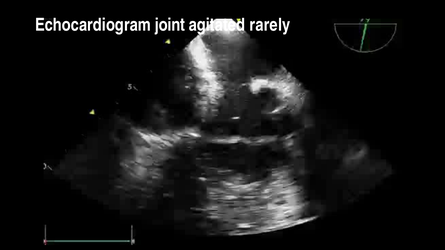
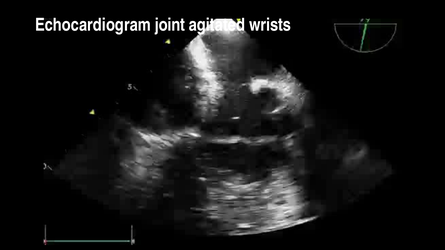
rarely: rarely -> wrists (270, 25)
